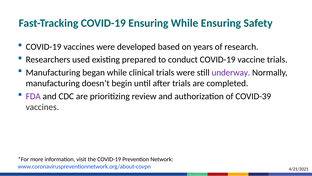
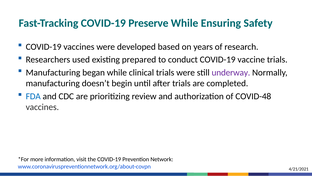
COVID-19 Ensuring: Ensuring -> Preserve (148, 23)
FDA colour: purple -> blue (33, 96)
COVID-39: COVID-39 -> COVID-48 (253, 96)
